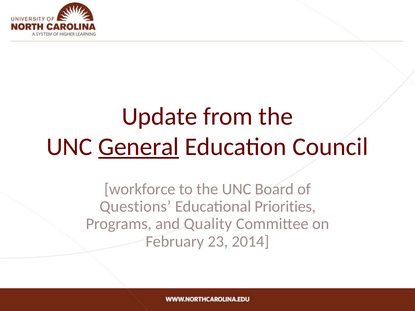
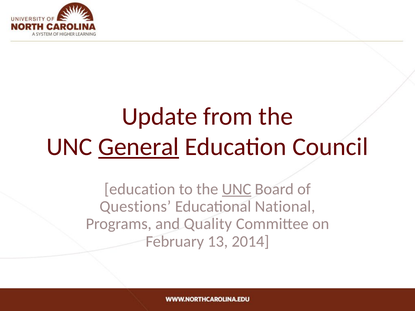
workforce: workforce -> education (140, 189)
UNC underline: none -> present (237, 189)
Priorities: Priorities -> National (285, 207)
23: 23 -> 13 (218, 242)
